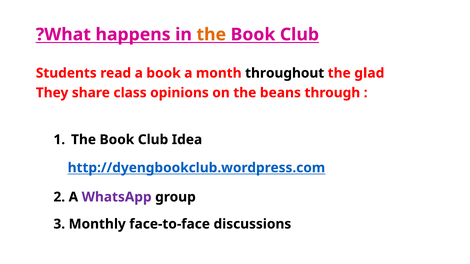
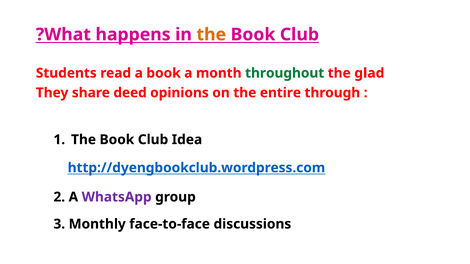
throughout colour: black -> green (285, 73)
class: class -> deed (130, 93)
beans: beans -> entire (280, 93)
